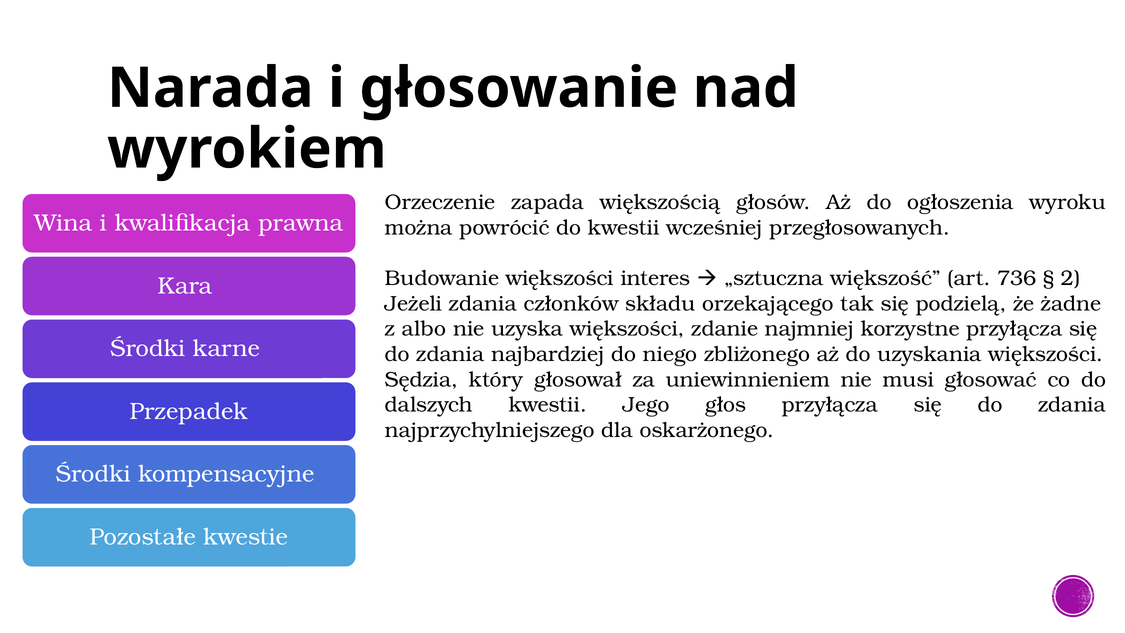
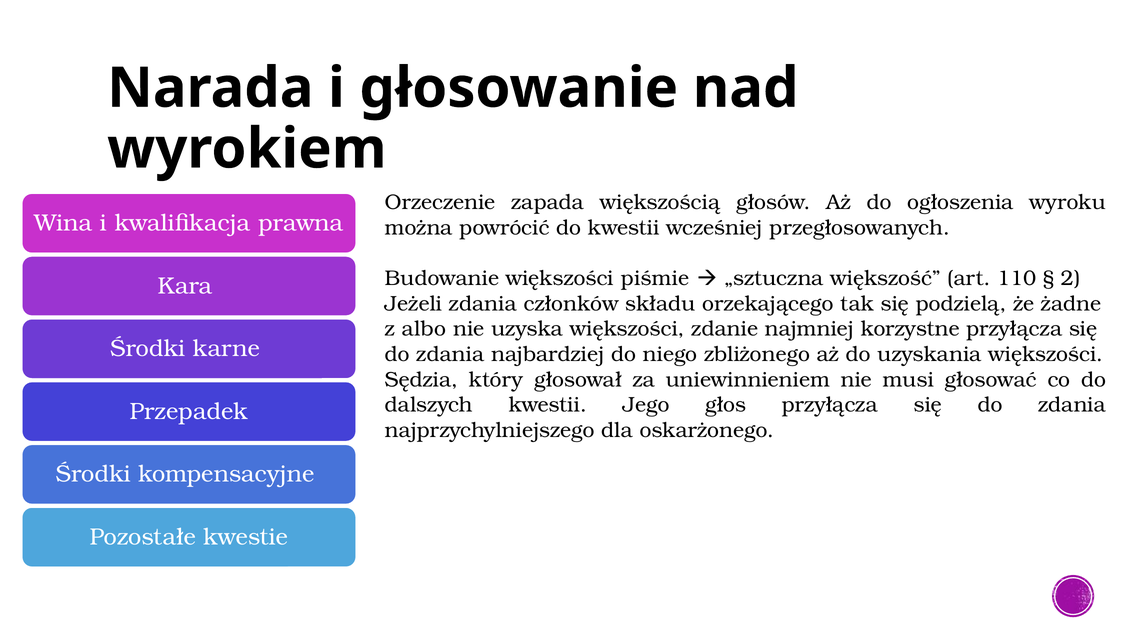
interes: interes -> piśmie (655, 278)
736: 736 -> 110 (1017, 278)
